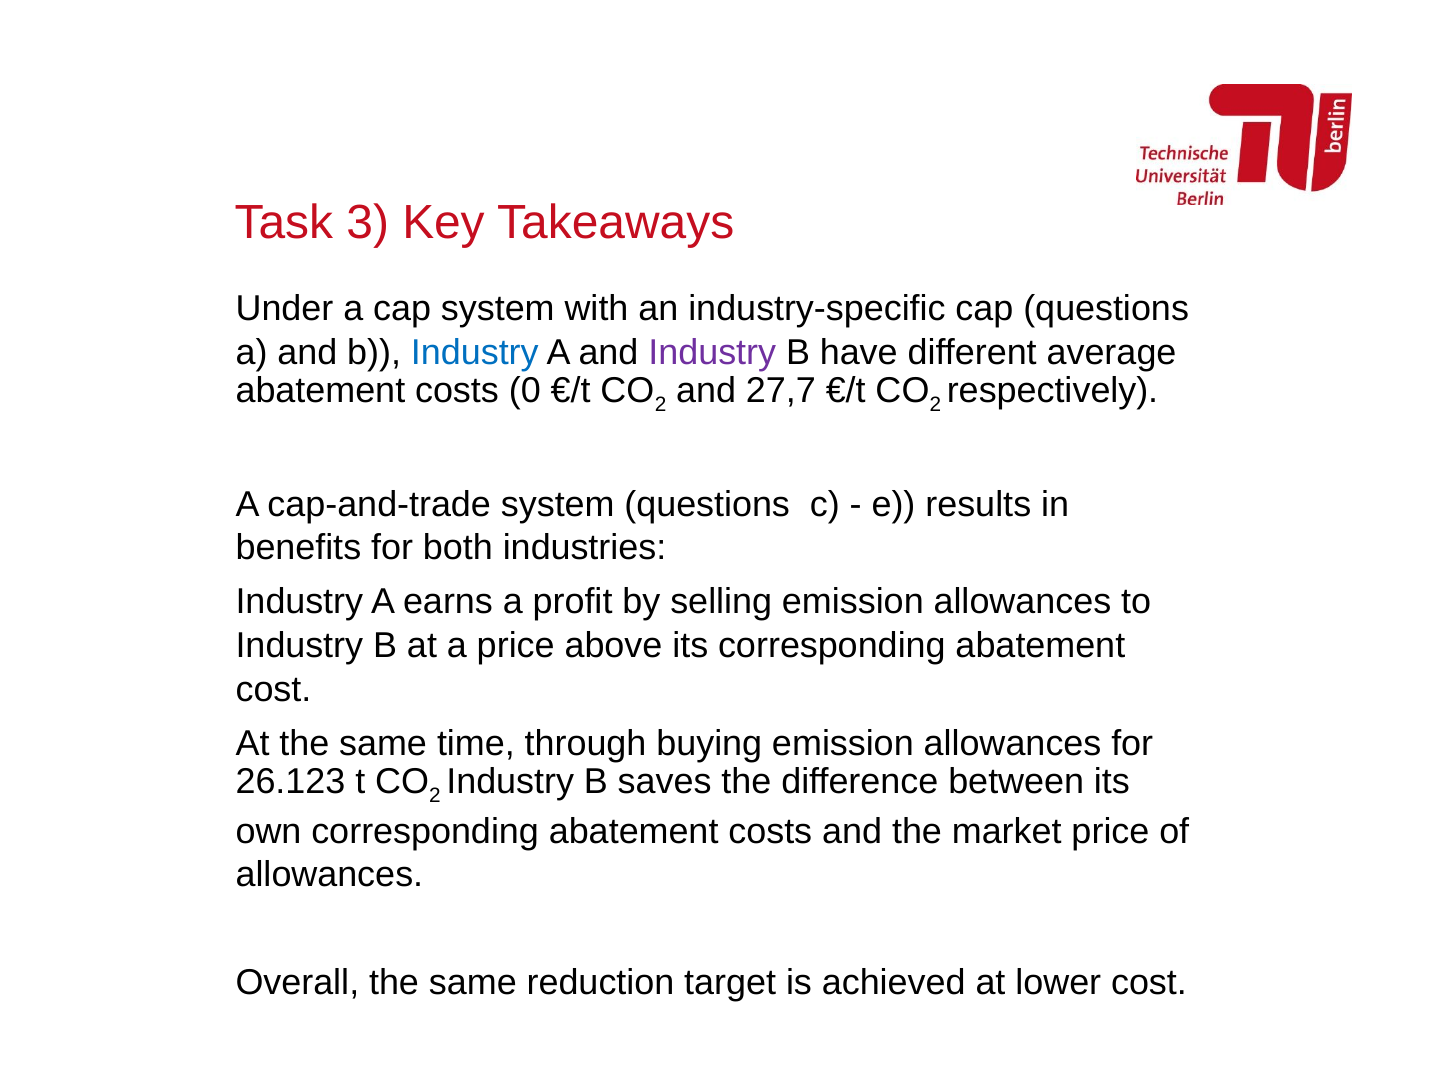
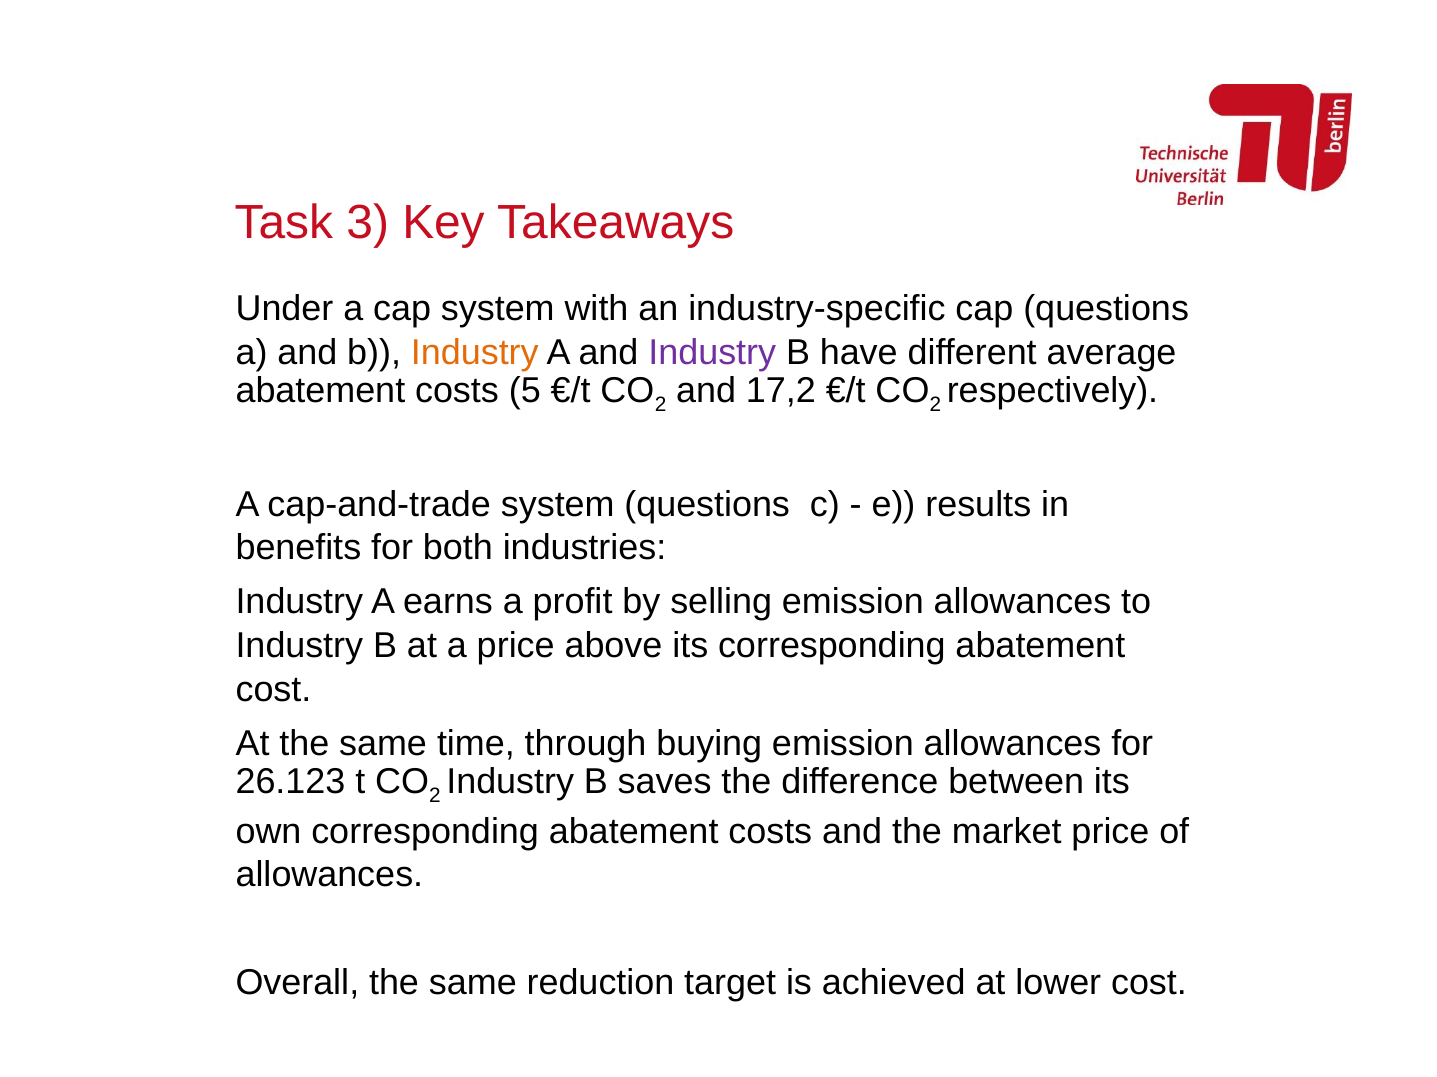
Industry colour: blue -> orange (475, 353)
0: 0 -> 5 (525, 391)
27,7: 27,7 -> 17,2 (781, 391)
